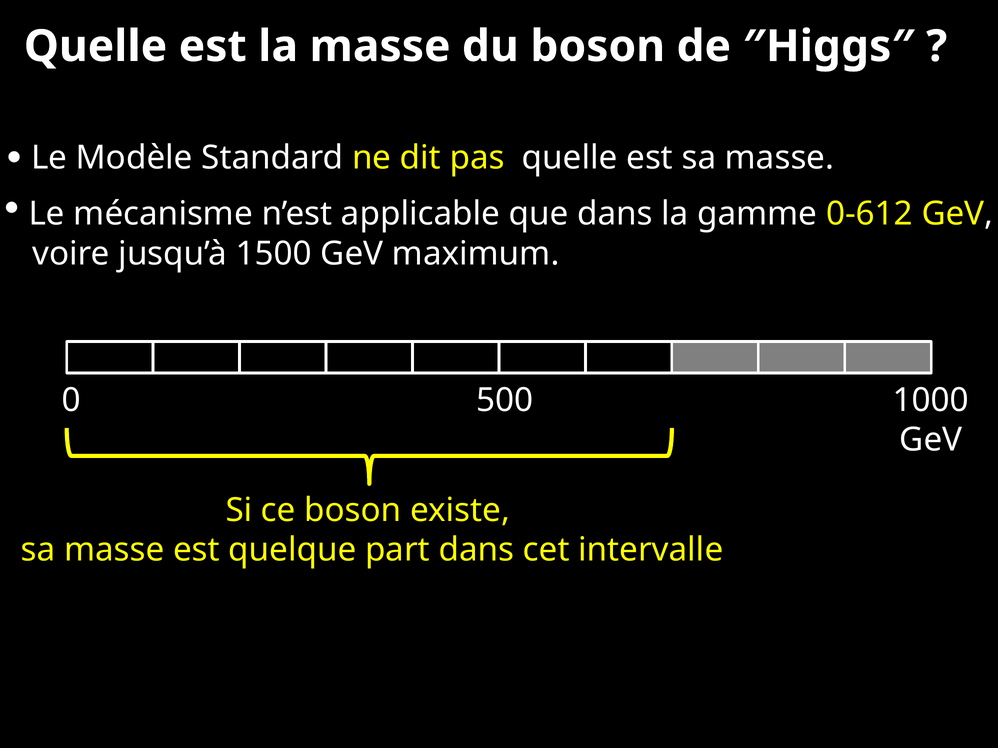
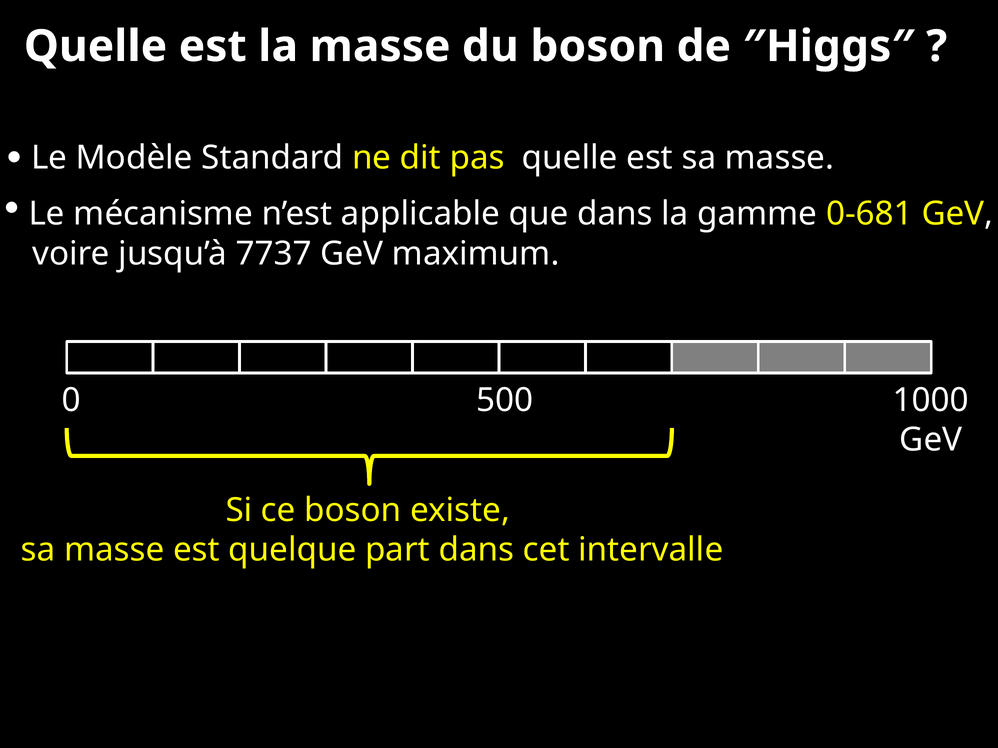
0-612: 0-612 -> 0-681 (869, 214)
1500: 1500 -> 7737 (274, 254)
